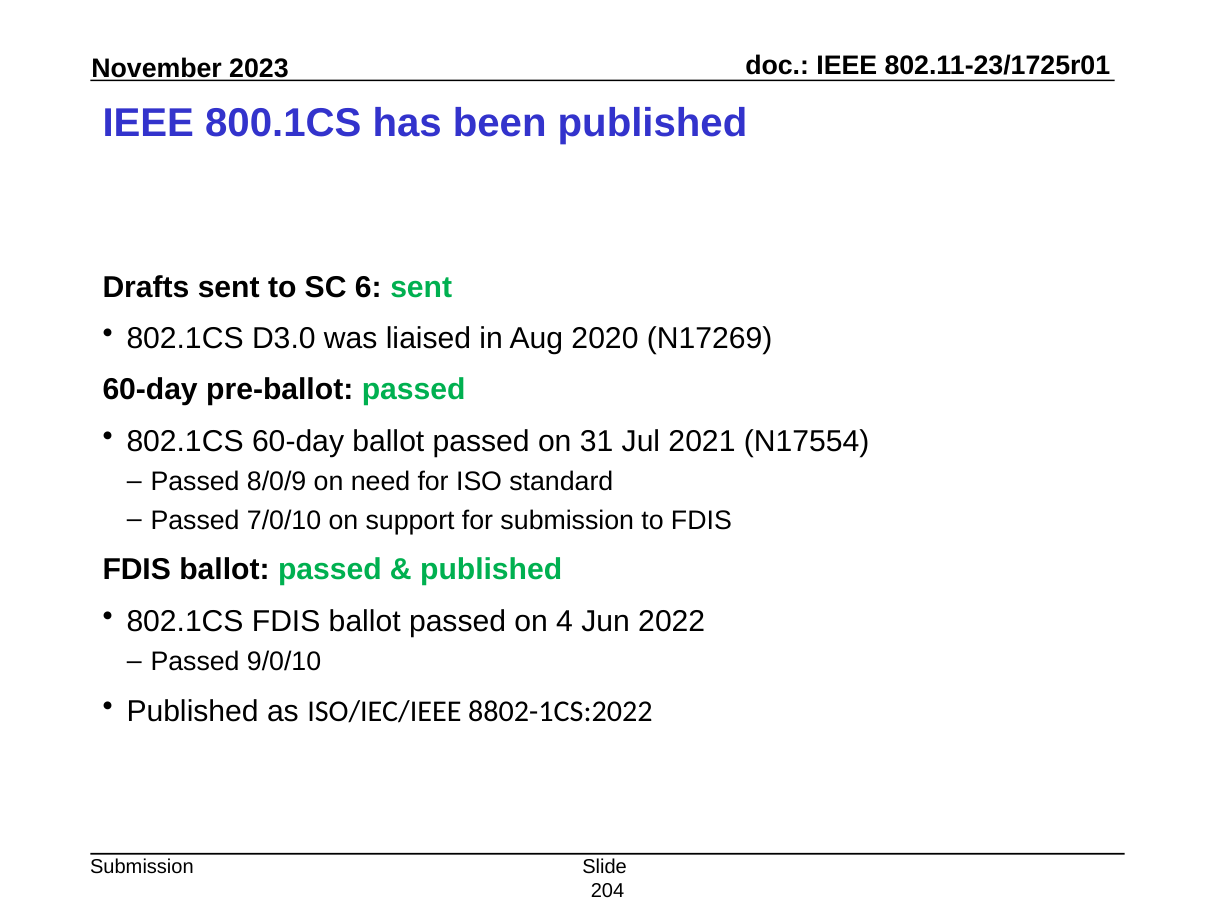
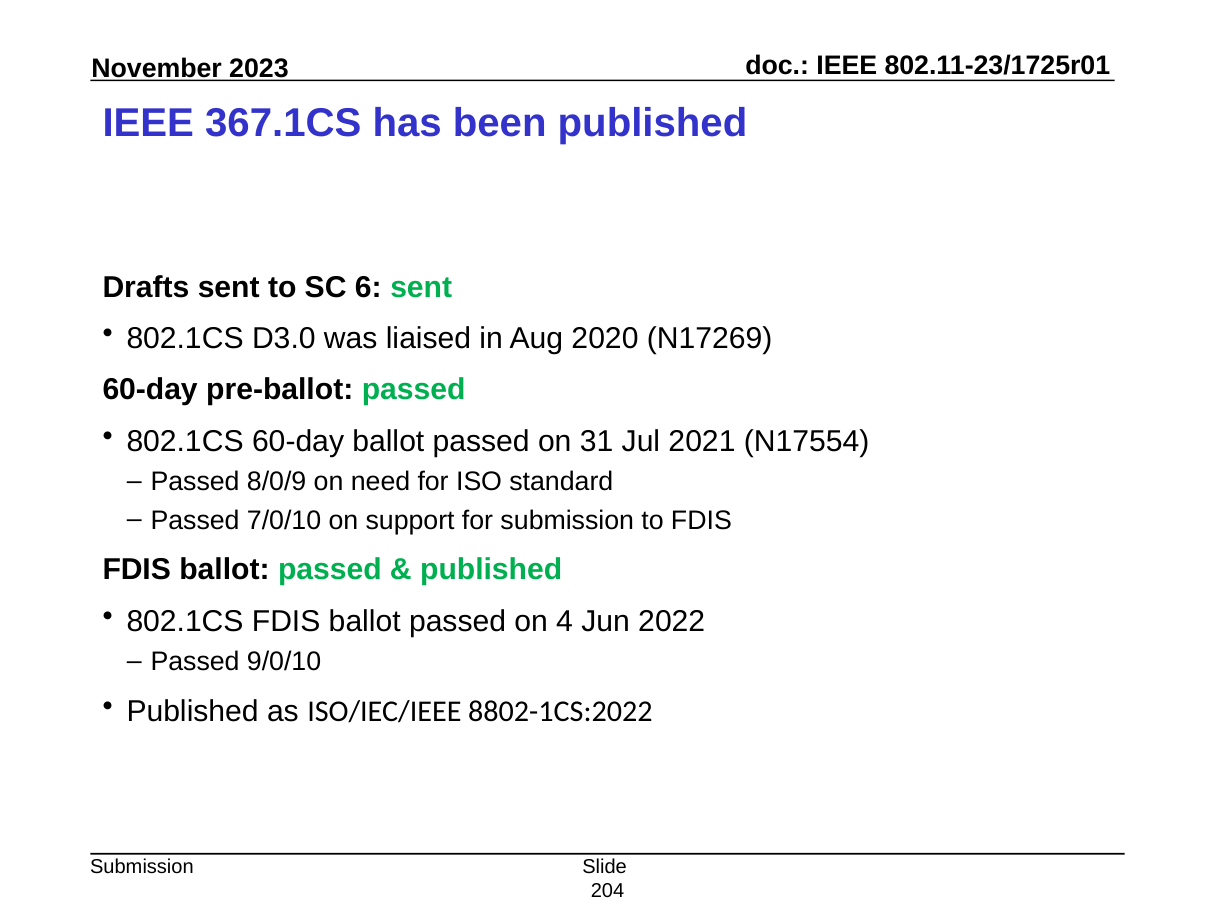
800.1CS: 800.1CS -> 367.1CS (283, 123)
